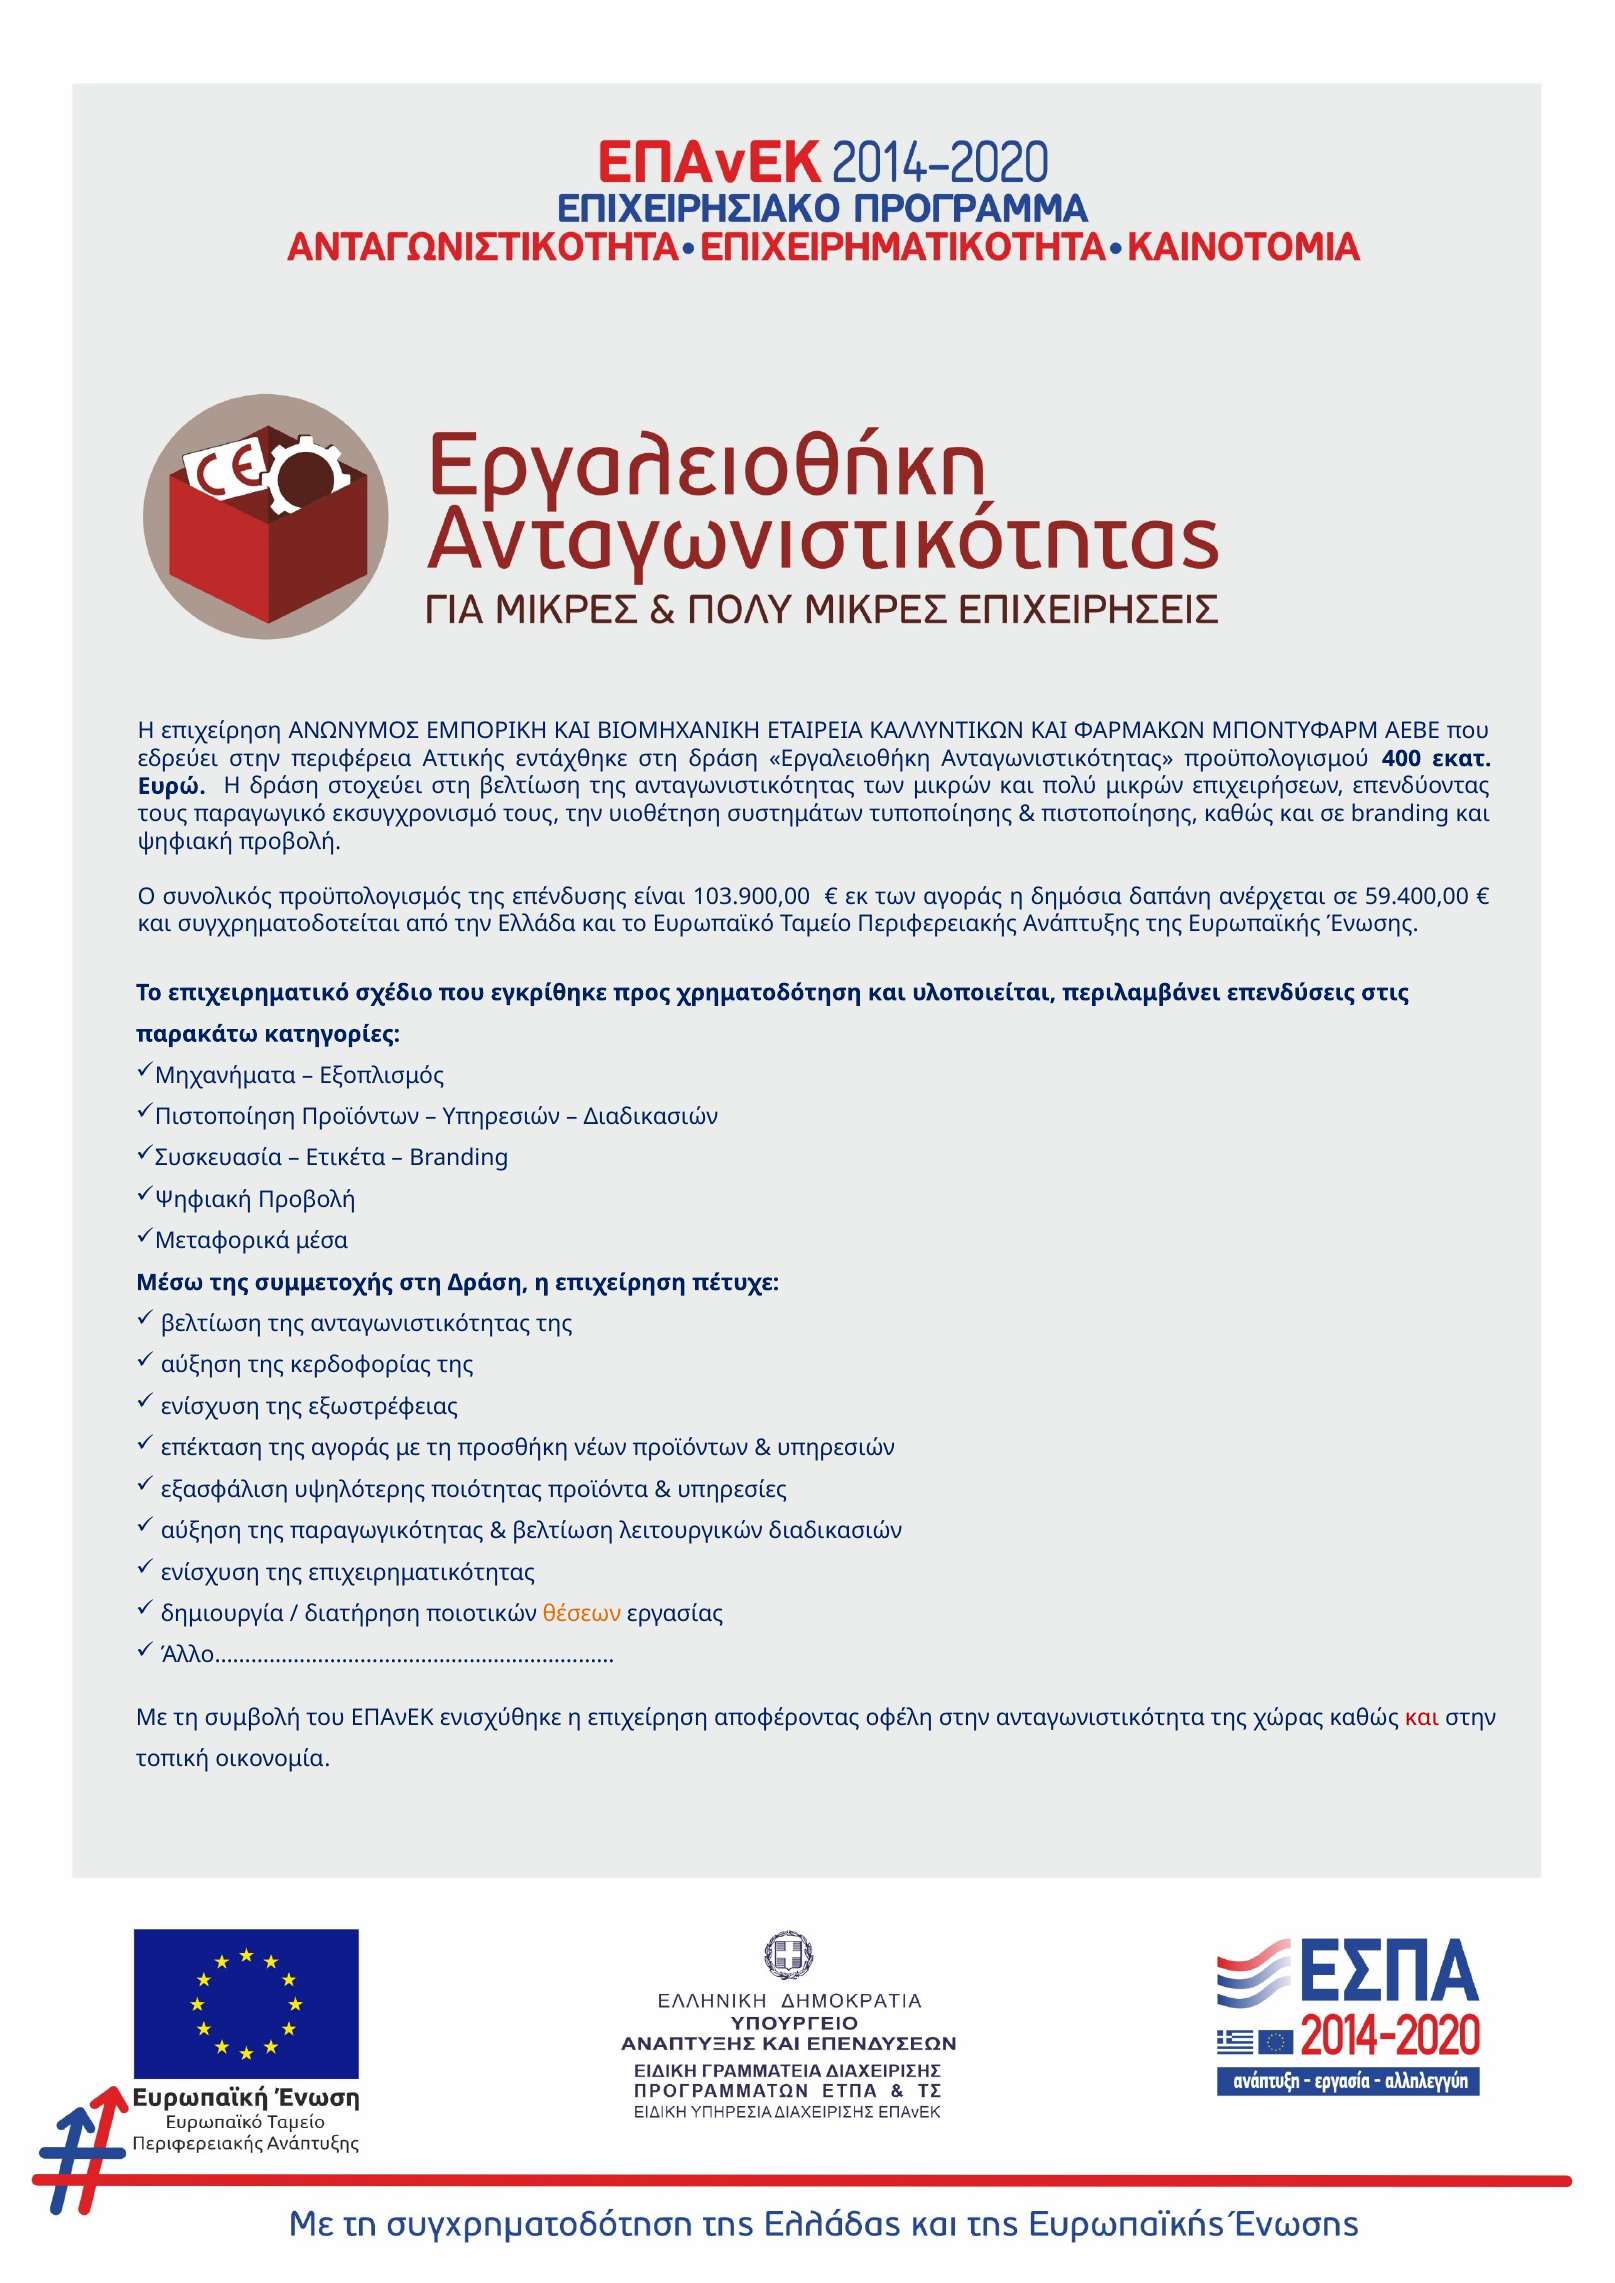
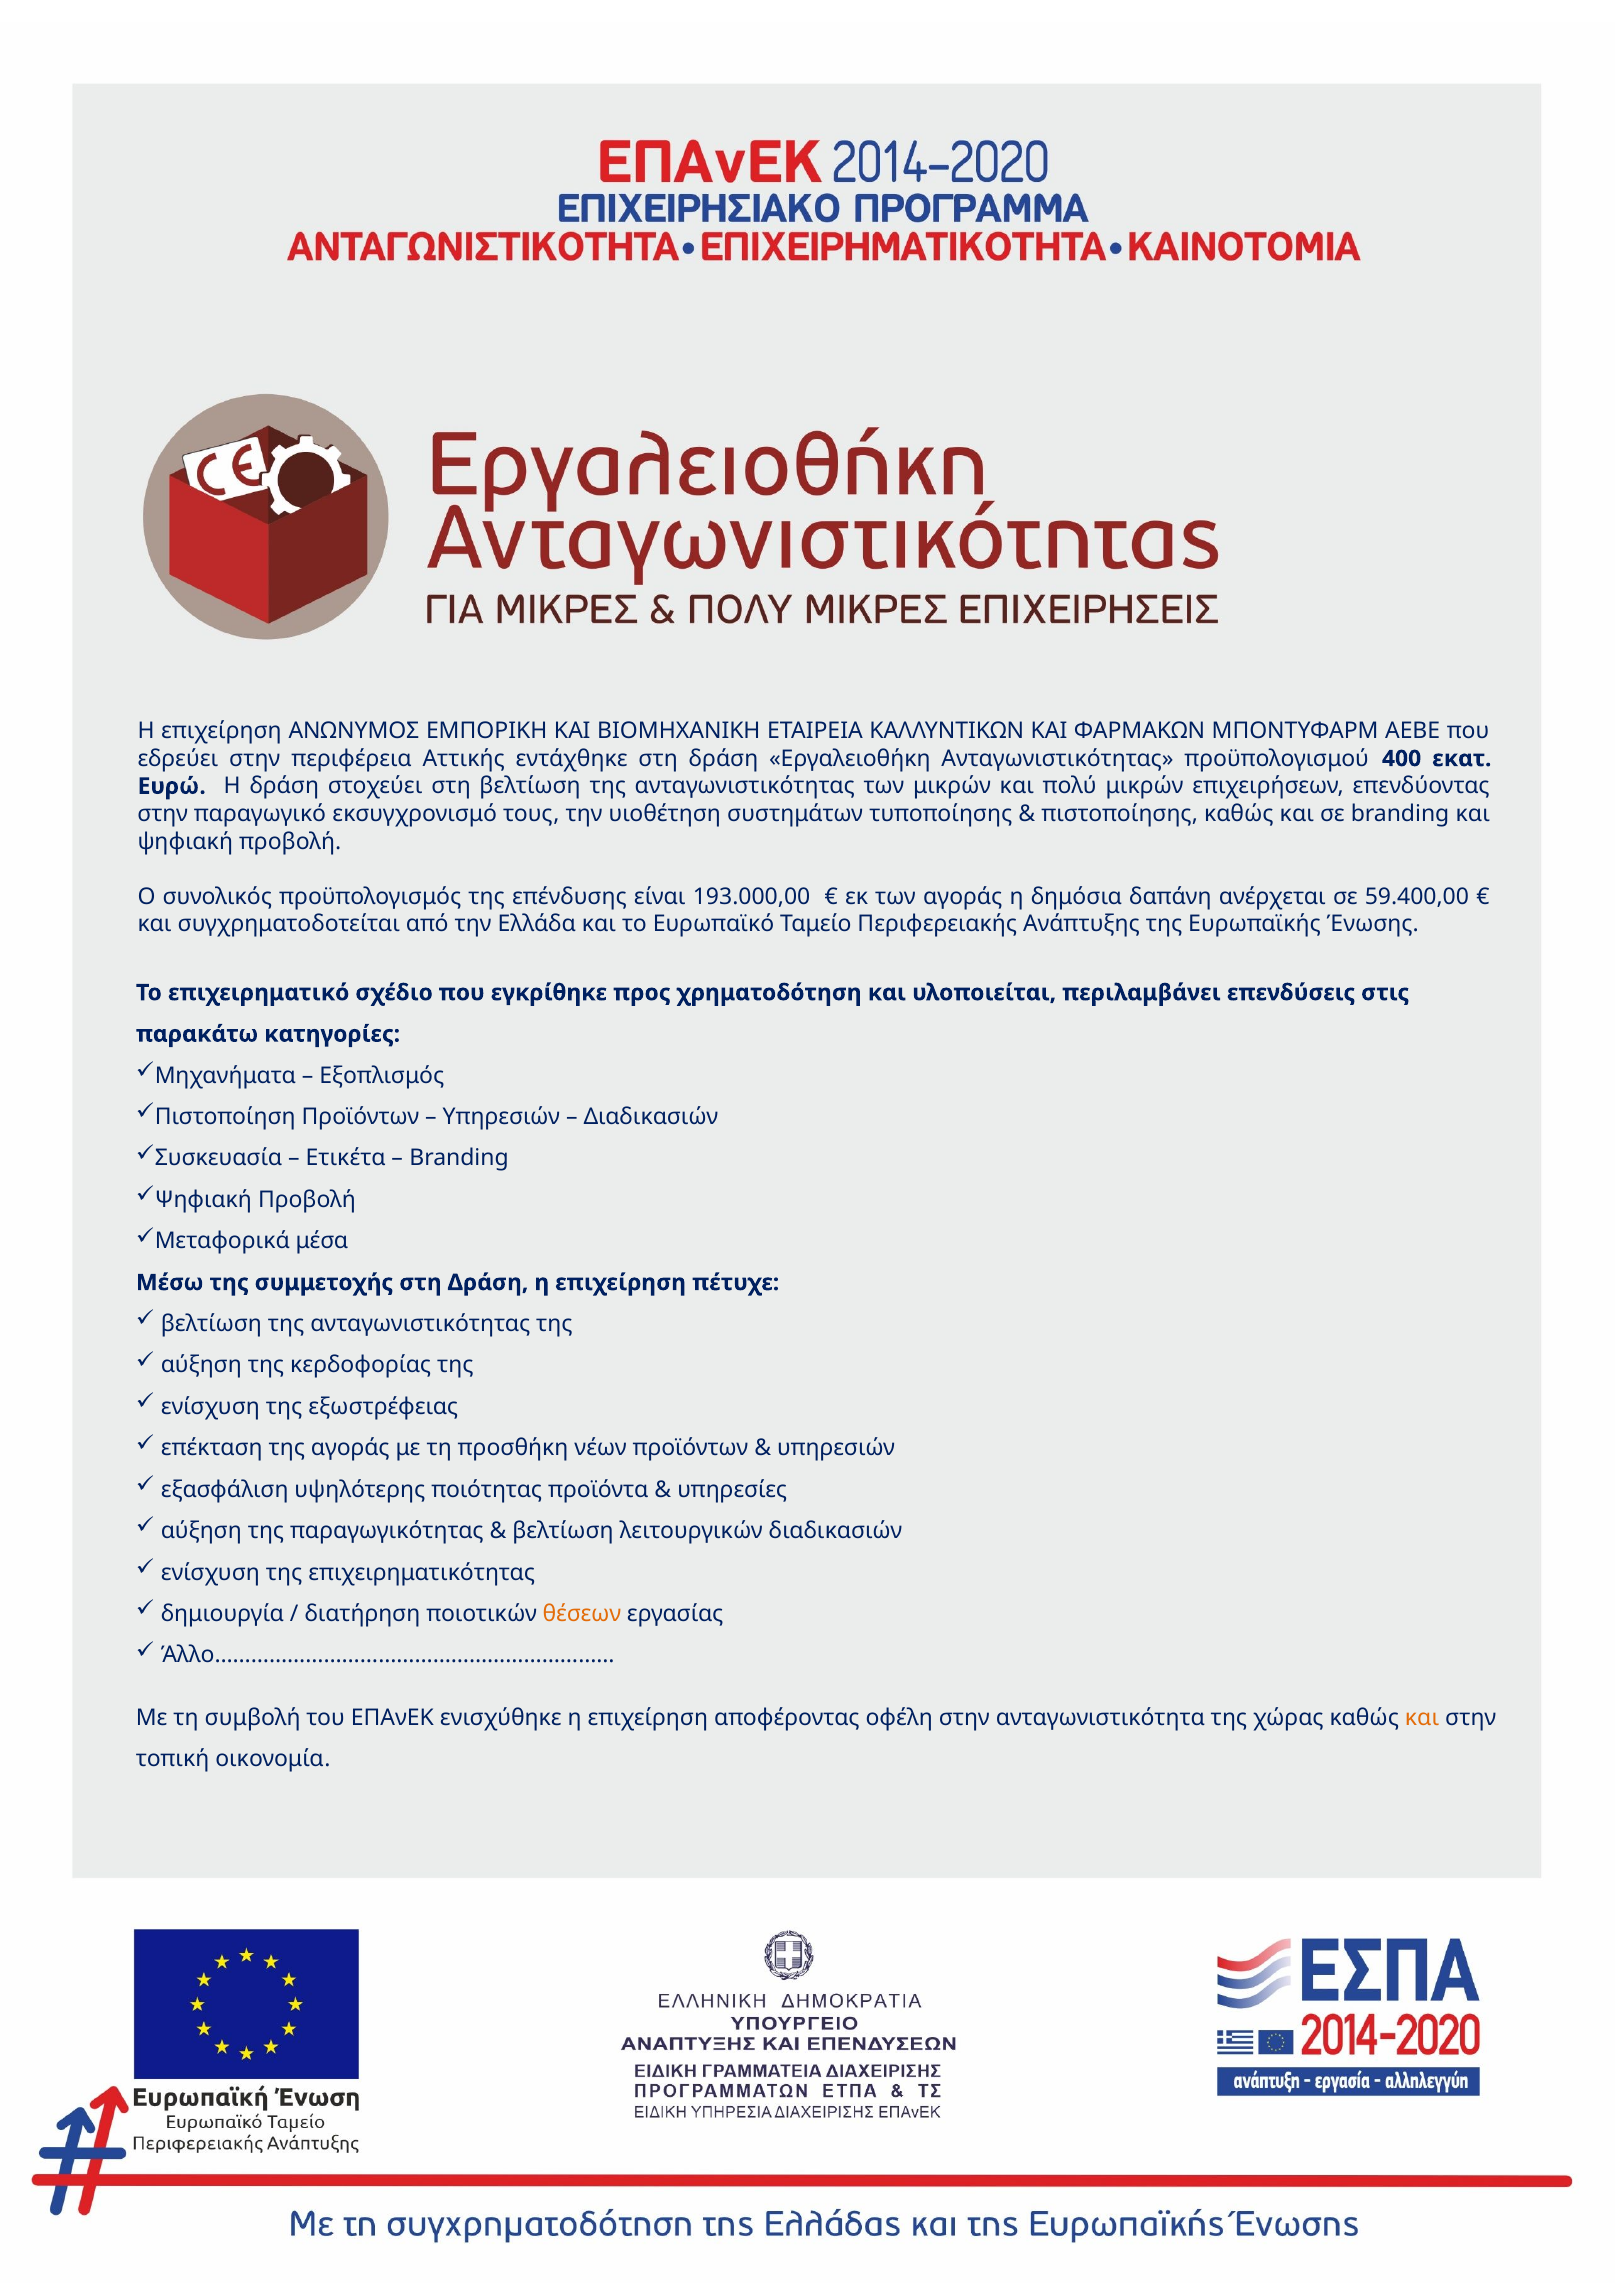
τους: τους -> στην (163, 814)
103.900,00: 103.900,00 -> 193.000,00 (752, 897)
και colour: red -> orange (1422, 1718)
